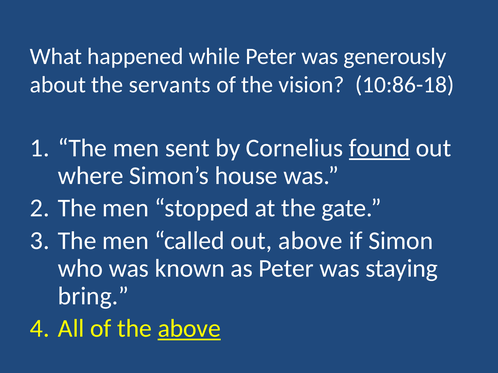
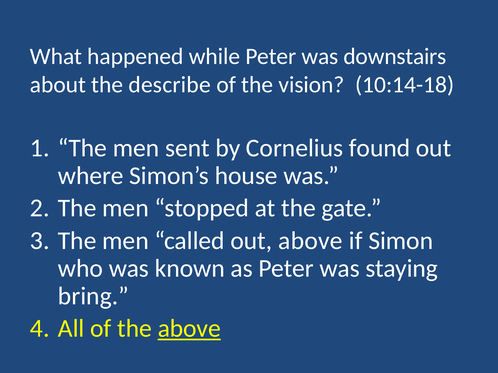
generously: generously -> downstairs (395, 56)
servants: servants -> describe (170, 85)
10:86-18: 10:86-18 -> 10:14-18 (405, 85)
found underline: present -> none (380, 148)
